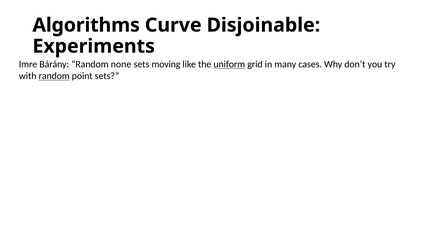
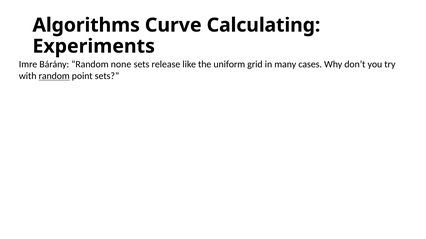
Disjoinable: Disjoinable -> Calculating (264, 25)
moving: moving -> release (166, 64)
uniform underline: present -> none (229, 64)
